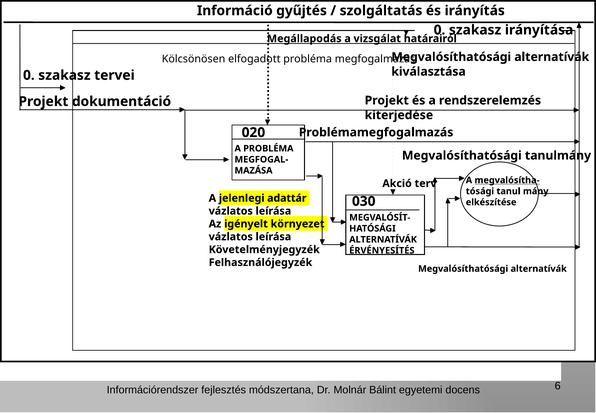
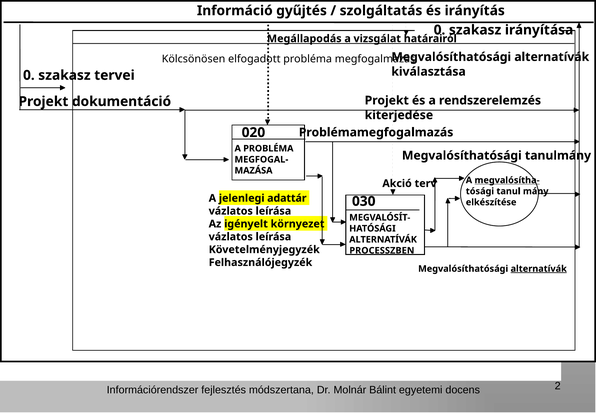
ÉRVÉNYESÍTÉS: ÉRVÉNYESÍTÉS -> PROCESSZBEN (382, 250)
alternatívák underline: none -> present (539, 268)
6: 6 -> 2 (558, 386)
